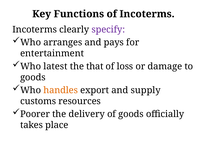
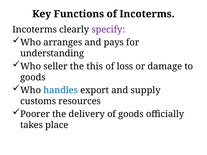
entertainment: entertainment -> understanding (52, 54)
latest: latest -> seller (55, 66)
that: that -> this (95, 66)
handles colour: orange -> blue (61, 90)
